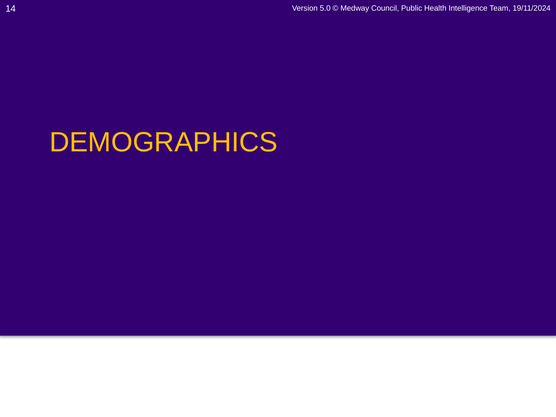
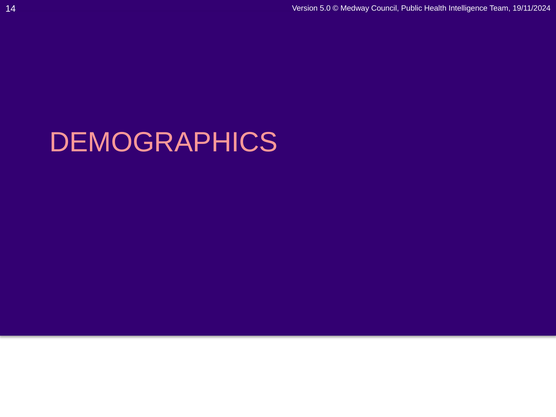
DEMOGRAPHICS colour: yellow -> pink (164, 142)
